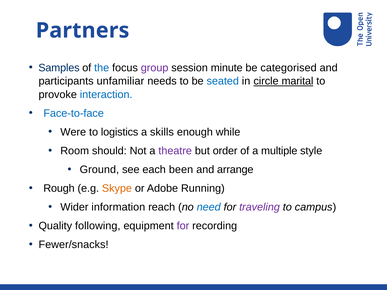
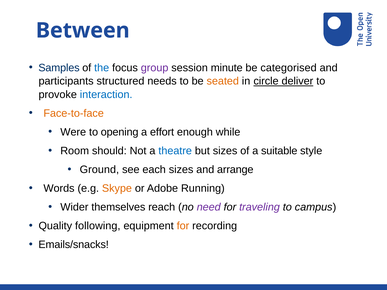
Partners: Partners -> Between (83, 30)
unfamiliar: unfamiliar -> structured (120, 81)
seated colour: blue -> orange (223, 81)
marital: marital -> deliver (297, 81)
Face-to-face colour: blue -> orange (74, 113)
logistics: logistics -> opening (120, 132)
skills: skills -> effort (162, 132)
theatre colour: purple -> blue (175, 151)
but order: order -> sizes (225, 151)
multiple: multiple -> suitable (279, 151)
each been: been -> sizes (181, 170)
Rough: Rough -> Words (59, 189)
information: information -> themselves (118, 207)
need colour: blue -> purple (209, 207)
for colour: purple -> orange (183, 226)
Fewer/snacks: Fewer/snacks -> Emails/snacks (74, 245)
